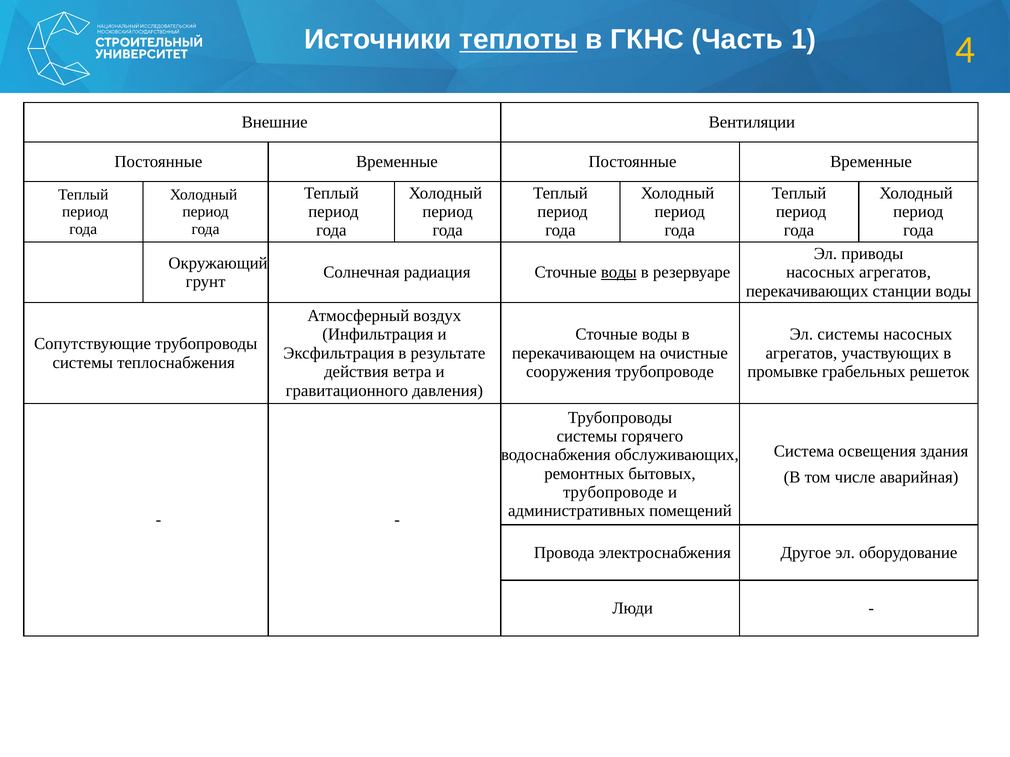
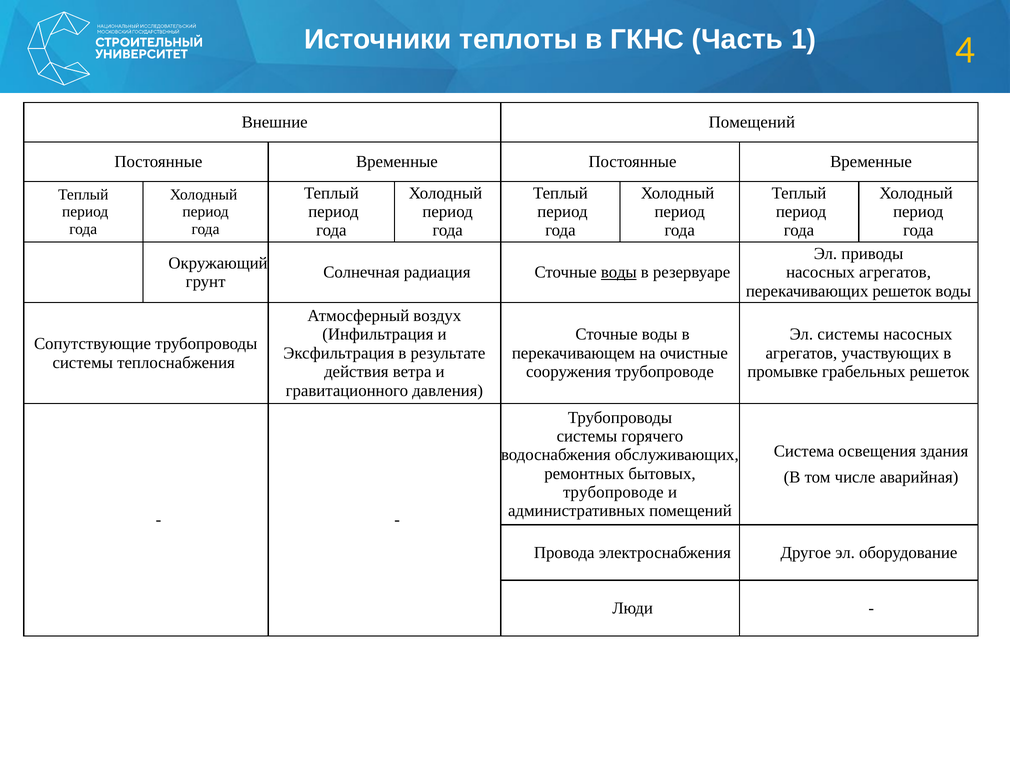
теплоты underline: present -> none (519, 40)
Внешние Вентиляции: Вентиляции -> Помещений (752, 122)
перекачивающих станции: станции -> решеток (902, 291)
